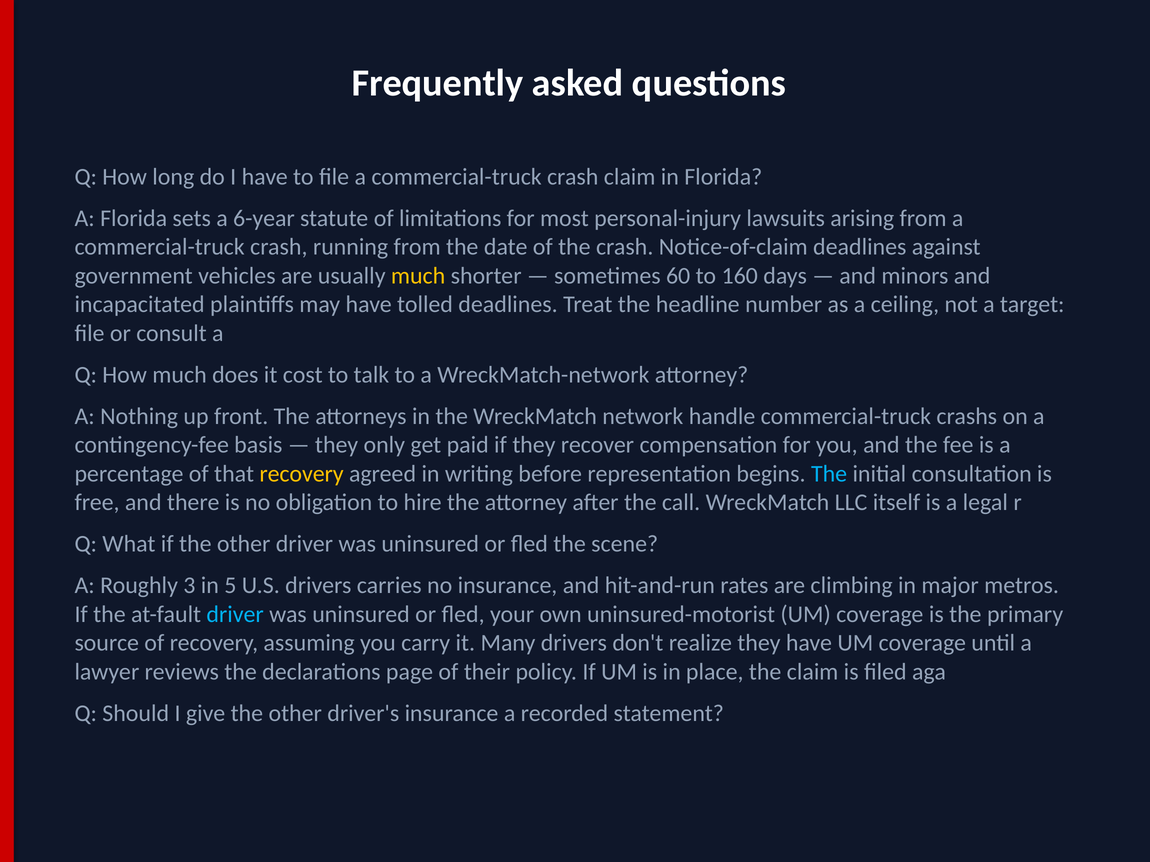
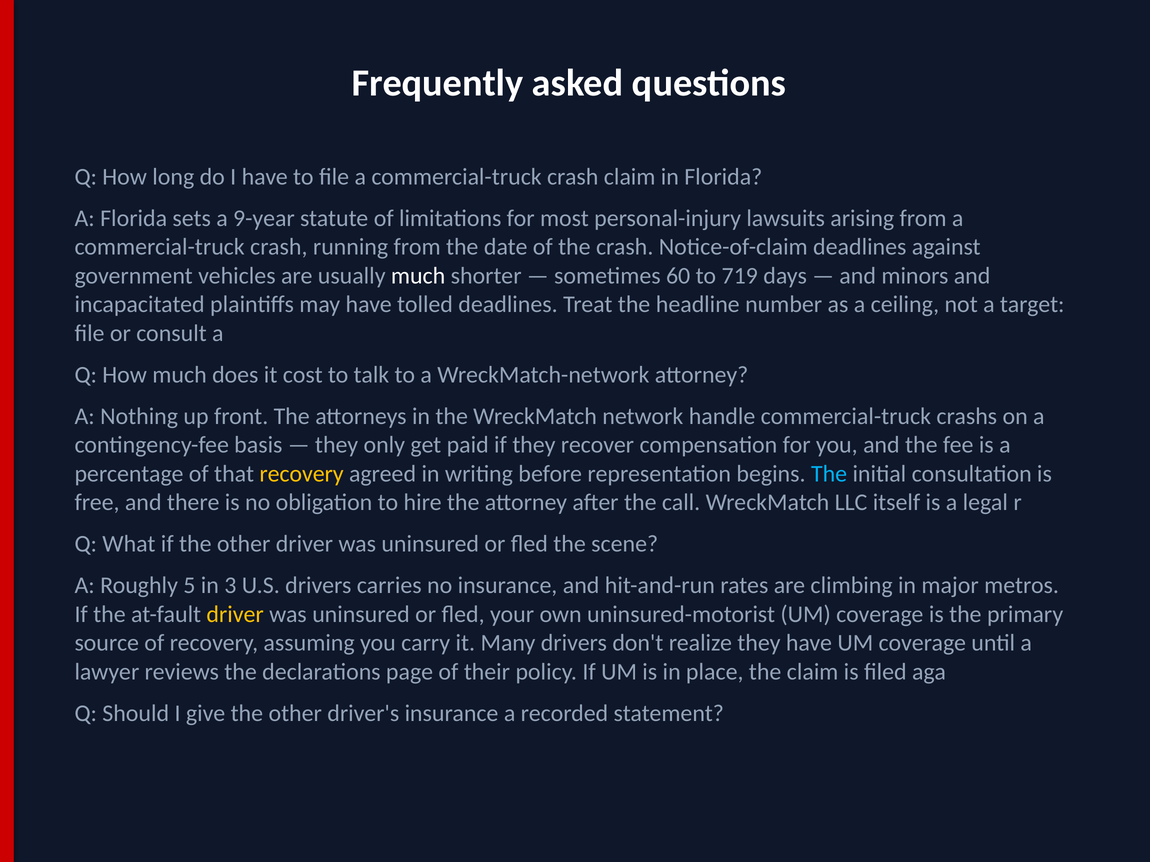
6-year: 6-year -> 9-year (264, 218)
much colour: yellow -> white (418, 276)
160: 160 -> 719 (740, 276)
3: 3 -> 5 (189, 586)
5: 5 -> 3 (230, 586)
driver colour: light blue -> yellow (235, 615)
